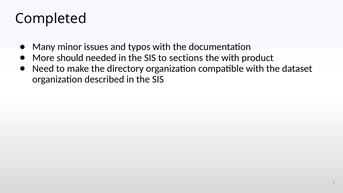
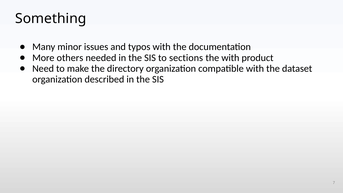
Completed: Completed -> Something (51, 19)
should: should -> others (70, 58)
